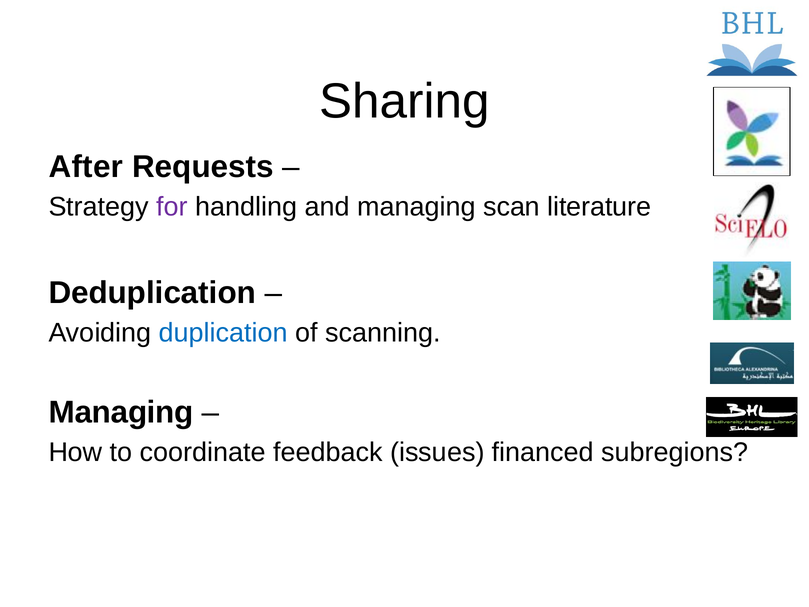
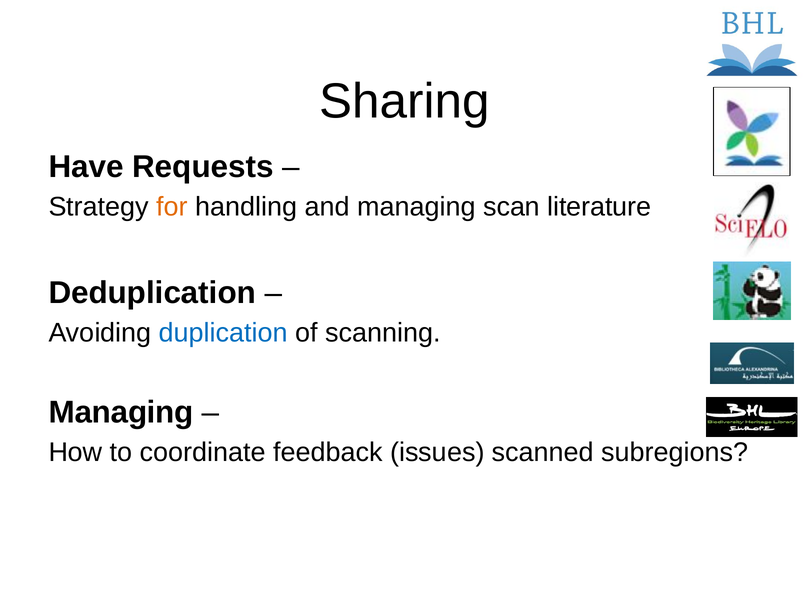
After: After -> Have (86, 167)
for colour: purple -> orange (172, 207)
financed: financed -> scanned (543, 452)
